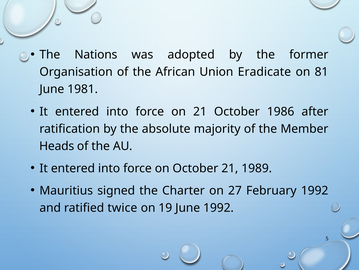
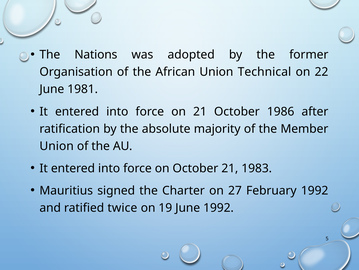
Eradicate: Eradicate -> Technical (264, 72)
81: 81 -> 22 (321, 72)
Heads: Heads -> Union (57, 146)
1989: 1989 -> 1983 (257, 168)
